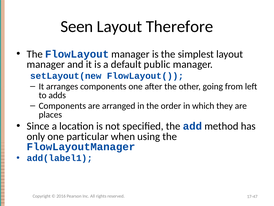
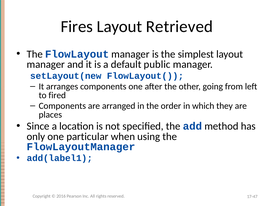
Seen: Seen -> Fires (77, 27)
Therefore: Therefore -> Retrieved (179, 27)
adds: adds -> fired (57, 95)
